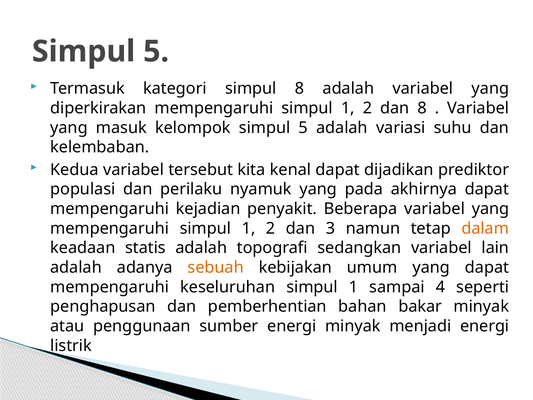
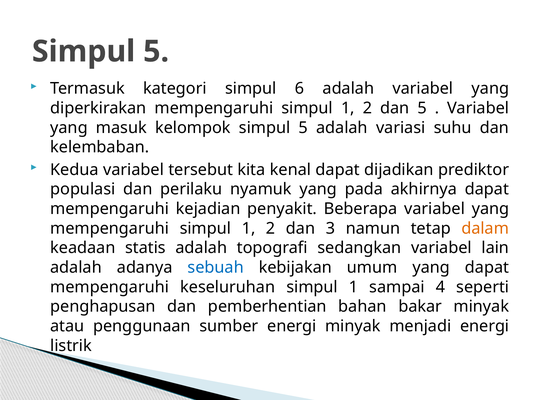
simpul 8: 8 -> 6 (300, 88)
dan 8: 8 -> 5 (422, 108)
sebuah colour: orange -> blue (216, 267)
